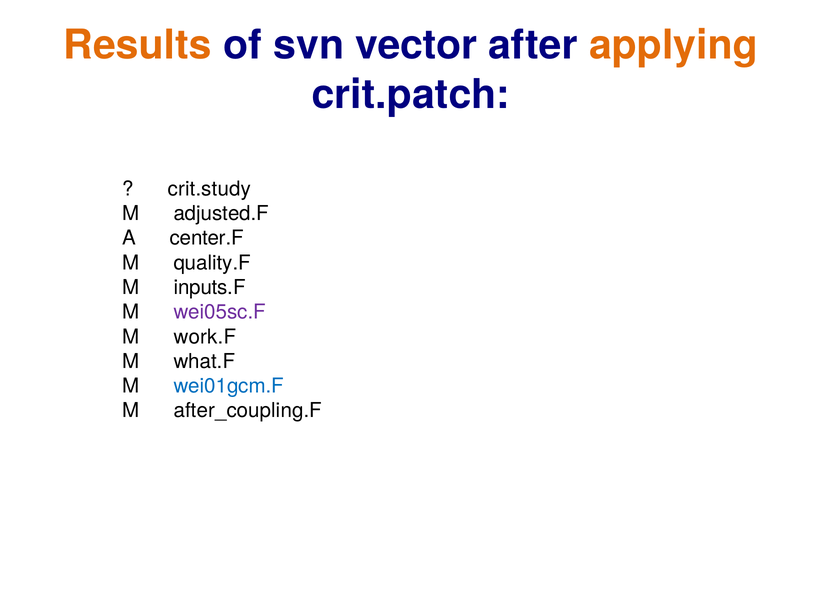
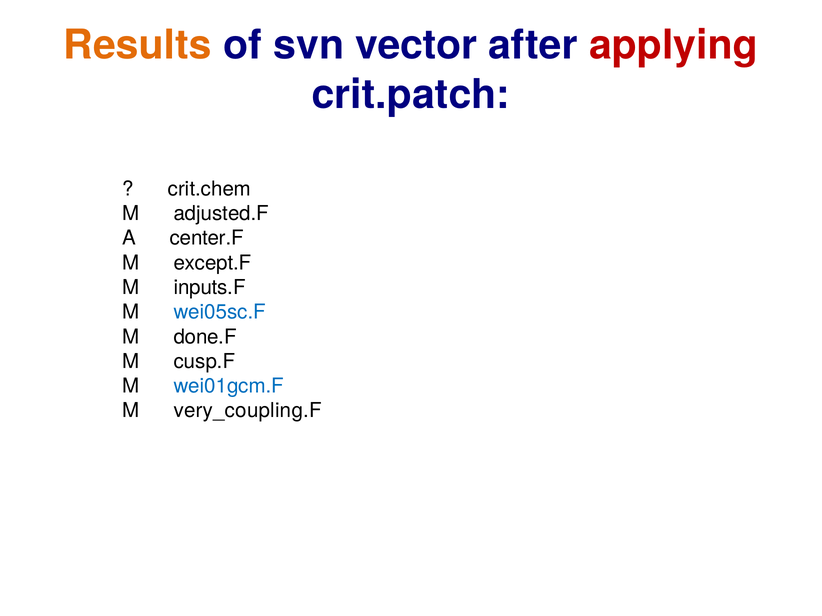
applying colour: orange -> red (673, 45)
crit.study: crit.study -> crit.chem (209, 189)
quality.F: quality.F -> except.F (212, 263)
wei05sc.F colour: purple -> blue (220, 312)
work.F: work.F -> done.F (205, 337)
what.F: what.F -> cusp.F (204, 362)
after_coupling.F: after_coupling.F -> very_coupling.F (248, 411)
